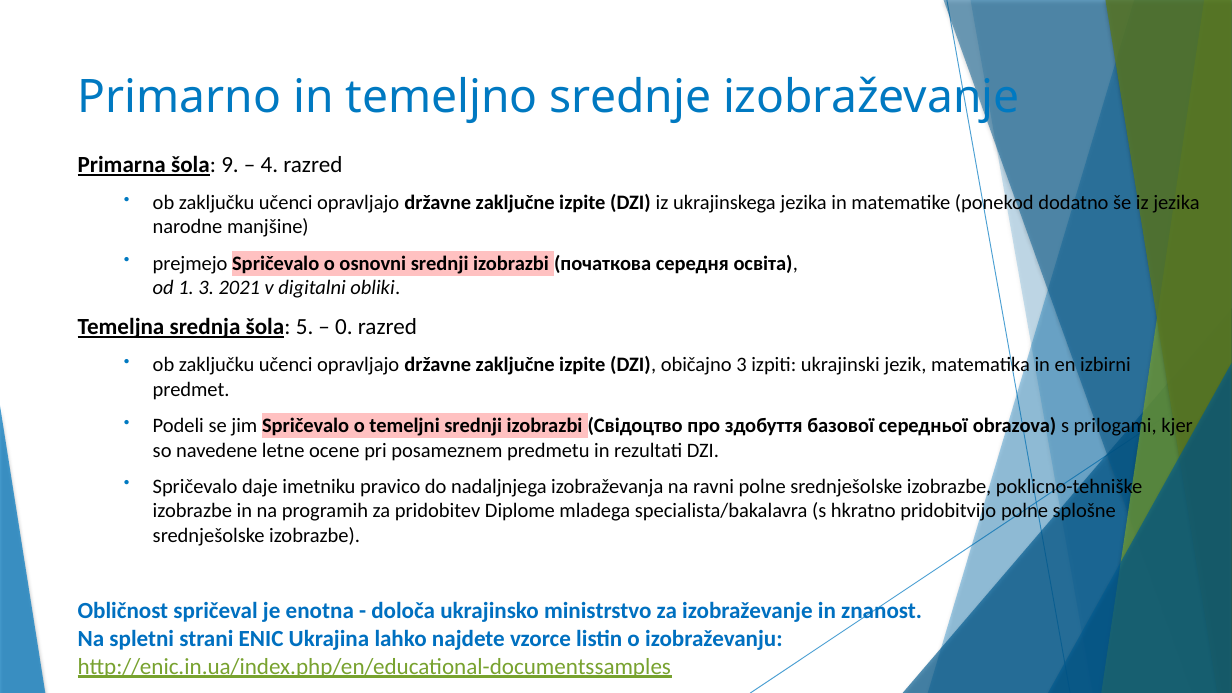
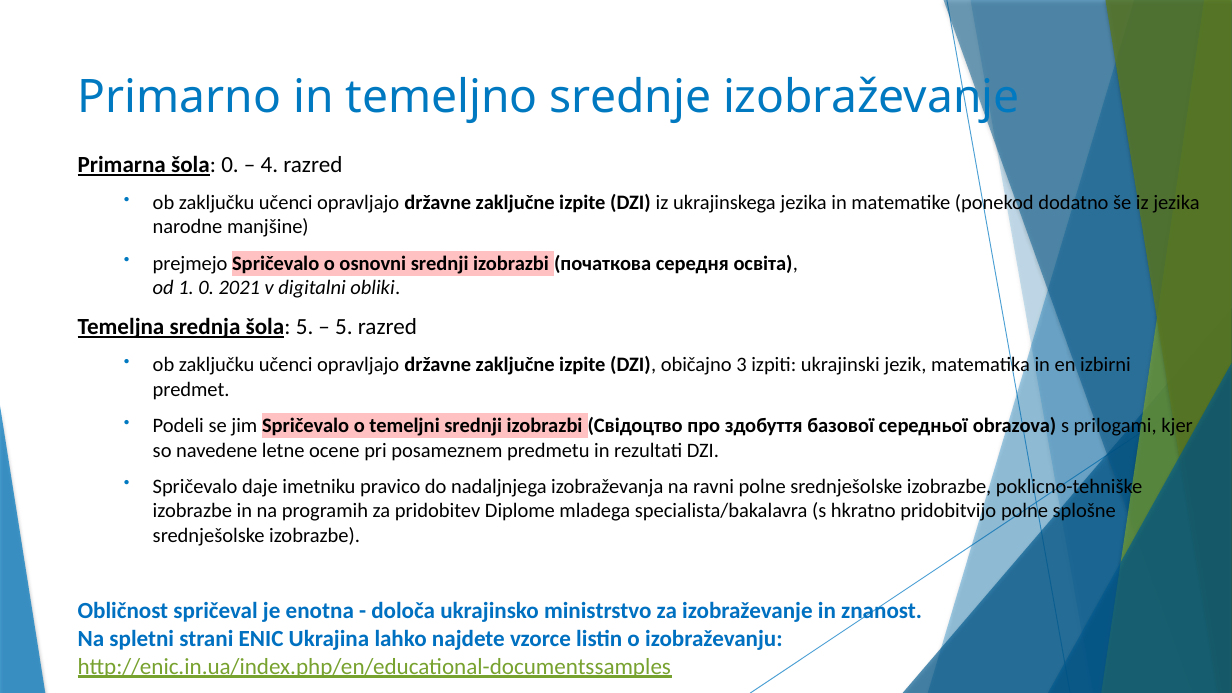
šola 9: 9 -> 0 (230, 165)
1 3: 3 -> 0 (206, 288)
0: 0 -> 5 (344, 327)
